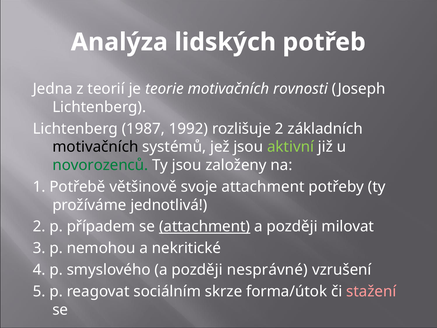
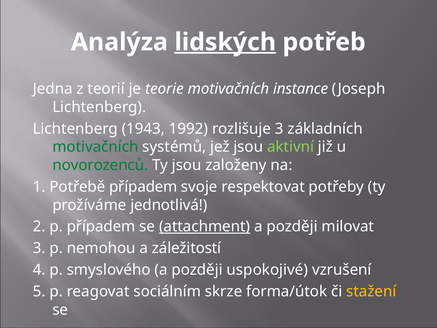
lidských underline: none -> present (225, 42)
rovnosti: rovnosti -> instance (301, 89)
1987: 1987 -> 1943 (143, 129)
rozlišuje 2: 2 -> 3 (279, 129)
motivačních colour: black -> green (95, 147)
Potřebě většinově: většinově -> případem (143, 187)
svoje attachment: attachment -> respektovat (263, 187)
nekritické: nekritické -> záležitostí (187, 248)
nesprávné: nesprávné -> uspokojivé (267, 270)
stažení colour: pink -> yellow (371, 291)
